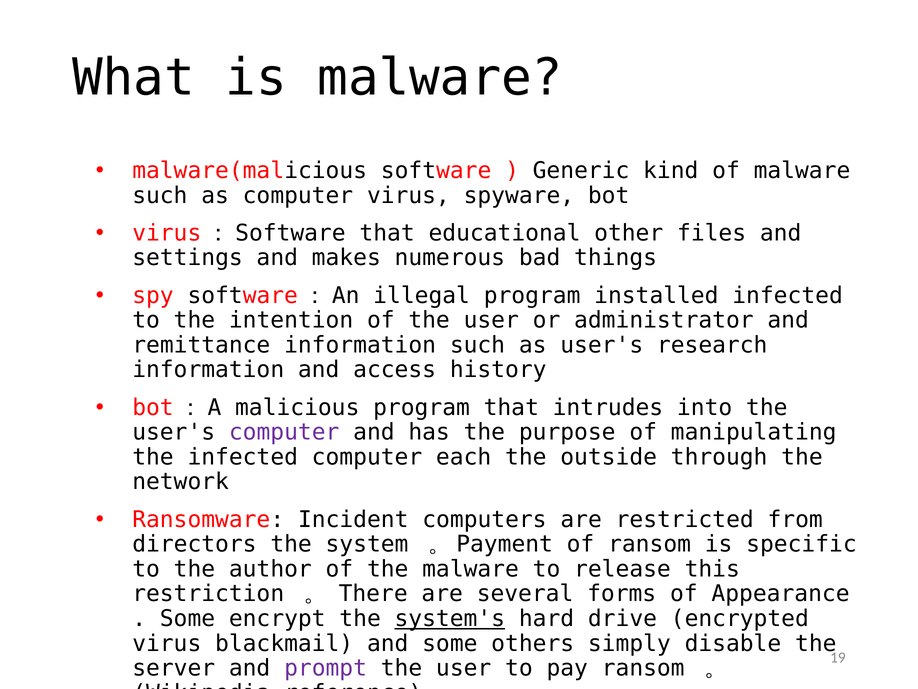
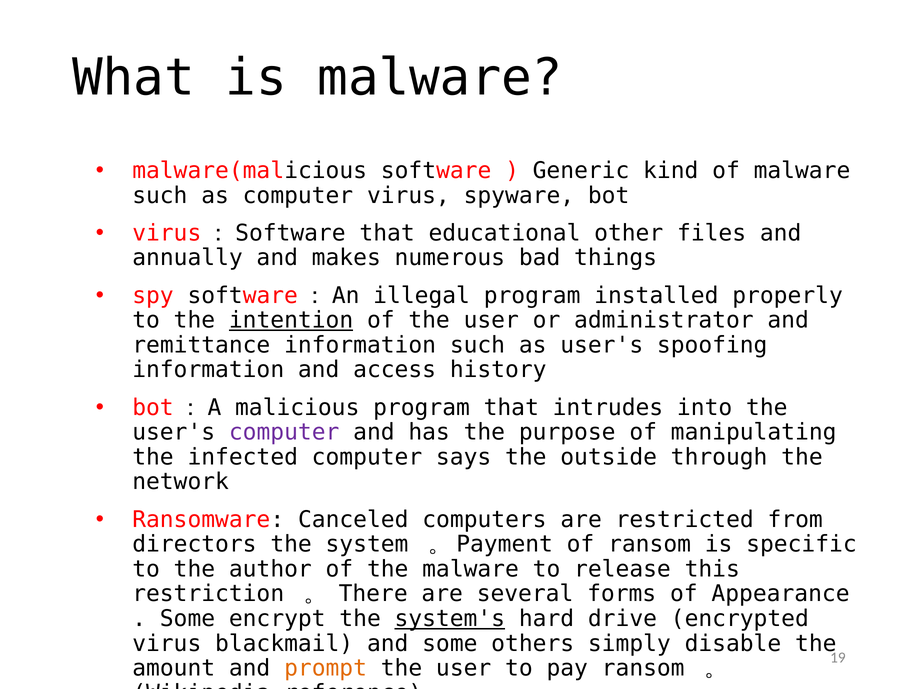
settings: settings -> annually (188, 258)
installed infected: infected -> properly (788, 295)
intention underline: none -> present (291, 320)
research: research -> spoofing (712, 345)
each: each -> says (464, 457)
Incident: Incident -> Canceled (353, 519)
server: server -> amount (174, 668)
prompt colour: purple -> orange (326, 668)
